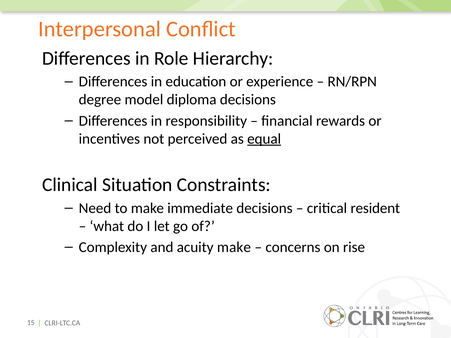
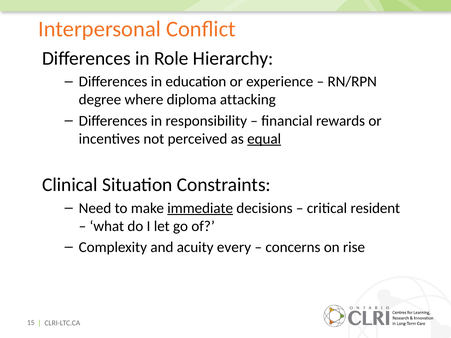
model: model -> where (144, 100)
diploma decisions: decisions -> attacking (248, 100)
immediate underline: none -> present (200, 208)
acuity make: make -> every (234, 247)
